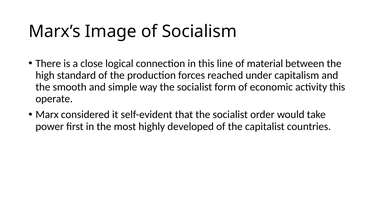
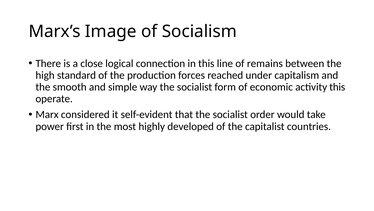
material: material -> remains (265, 63)
